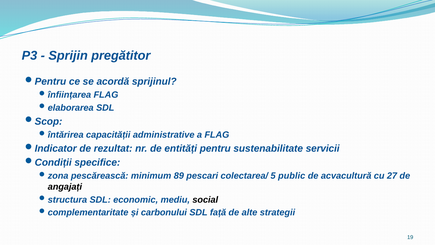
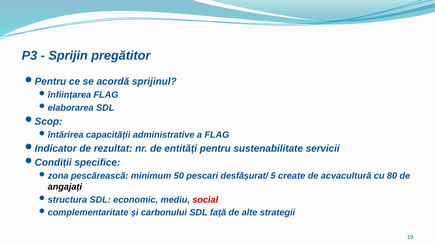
89: 89 -> 50 (179, 176)
colectarea/: colectarea/ -> desfășurat/ (244, 176)
public: public -> create (292, 176)
27: 27 -> 80 (392, 176)
social colour: black -> red (205, 199)
